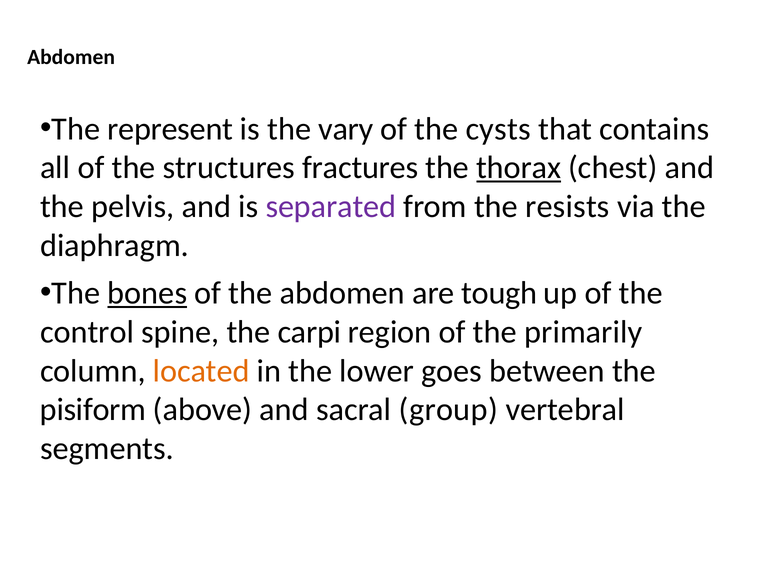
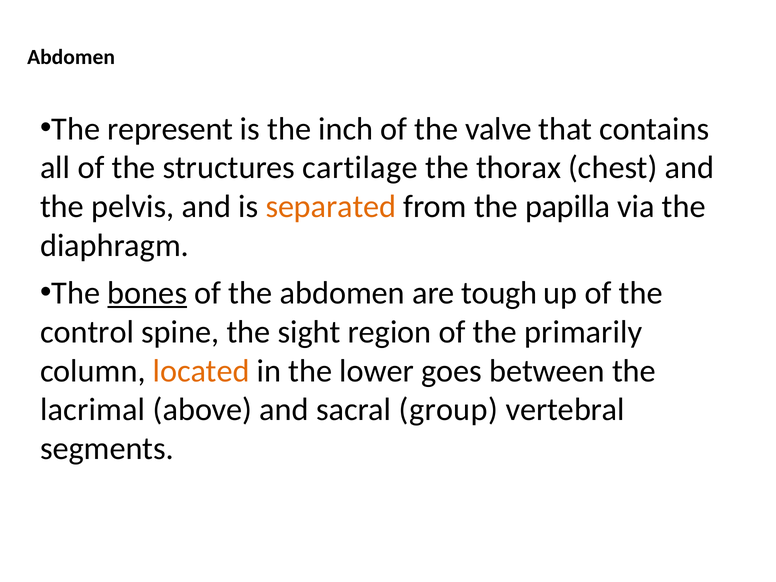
vary: vary -> inch (346, 129)
cysts: cysts -> valve (498, 129)
fractures: fractures -> cartilage (360, 168)
thorax underline: present -> none (519, 168)
separated colour: purple -> orange (331, 207)
resists: resists -> papilla (568, 207)
carpi: carpi -> sight (309, 332)
pisiform: pisiform -> lacrimal (93, 410)
